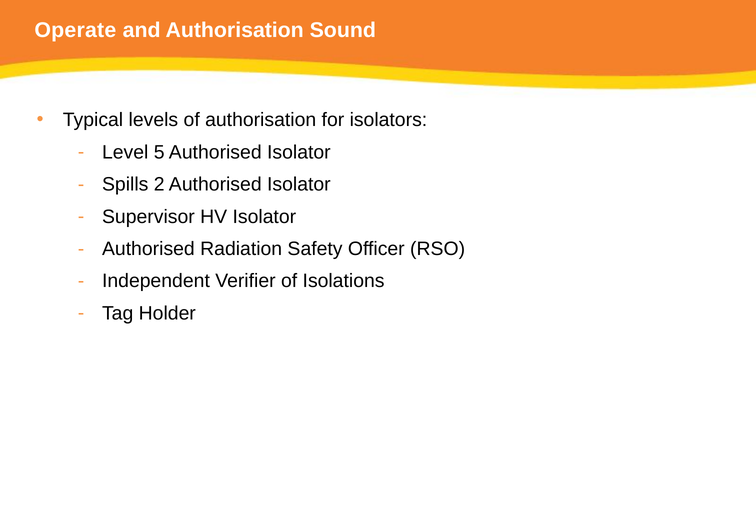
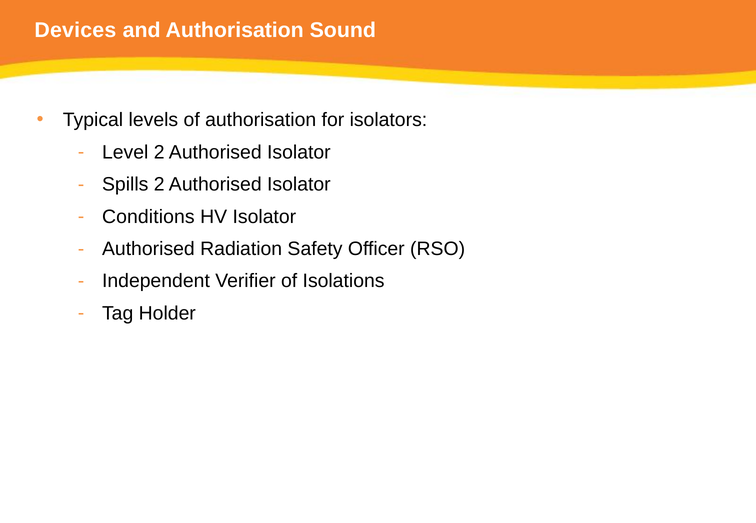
Operate: Operate -> Devices (75, 30)
Level 5: 5 -> 2 (159, 152)
Supervisor: Supervisor -> Conditions (148, 217)
